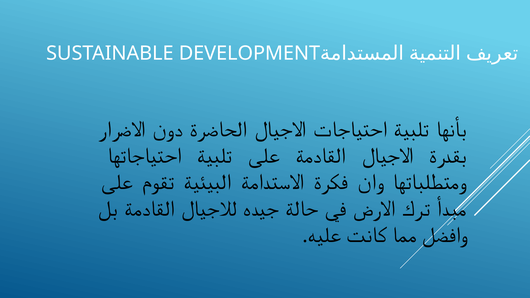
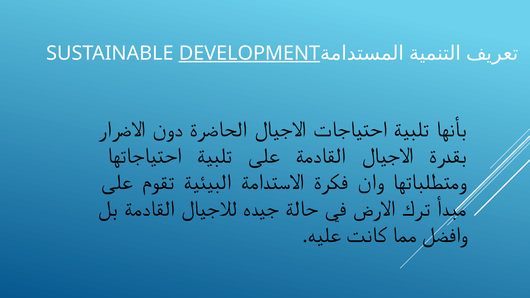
DEVELOPMENT underline: none -> present (249, 53)
